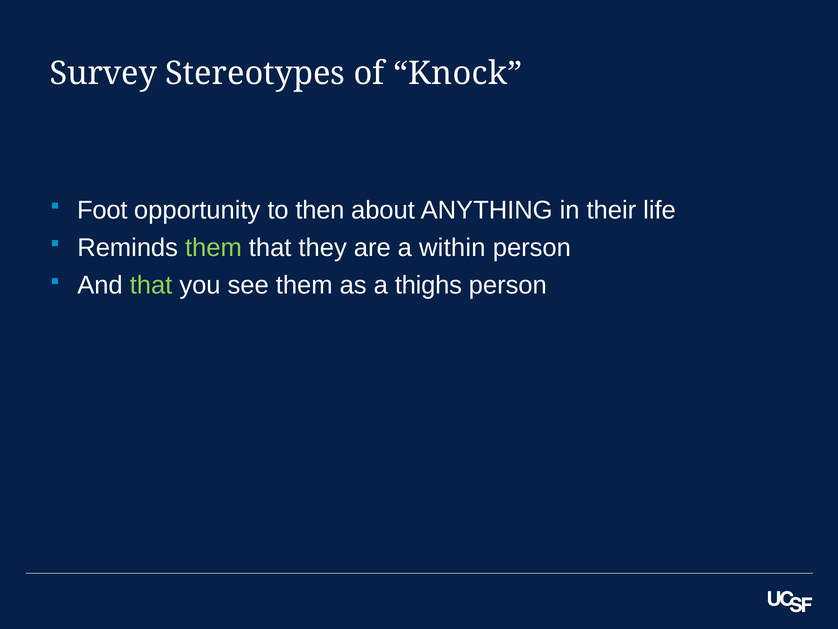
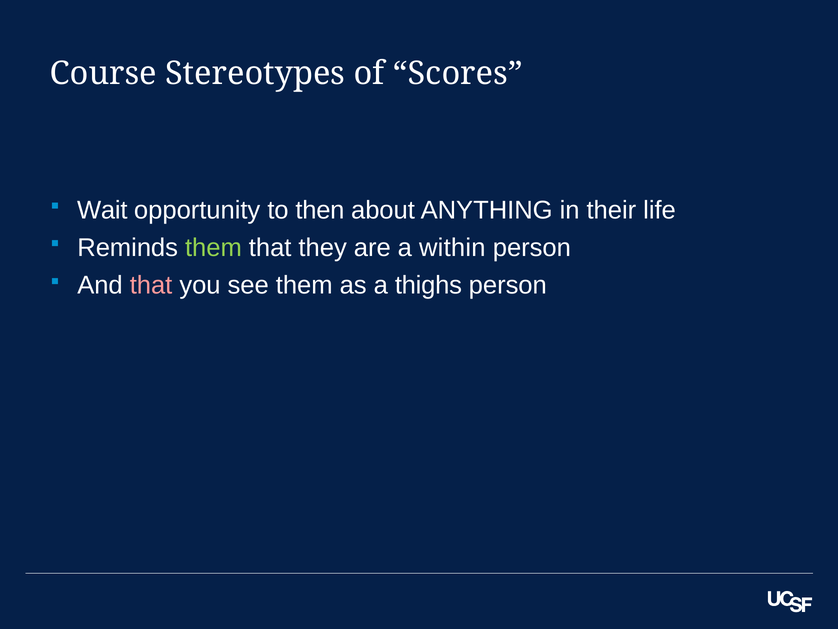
Survey: Survey -> Course (103, 73)
Knock: Knock -> Scores (458, 73)
Foot: Foot -> Wait (102, 210)
that colour: light green -> pink (151, 285)
